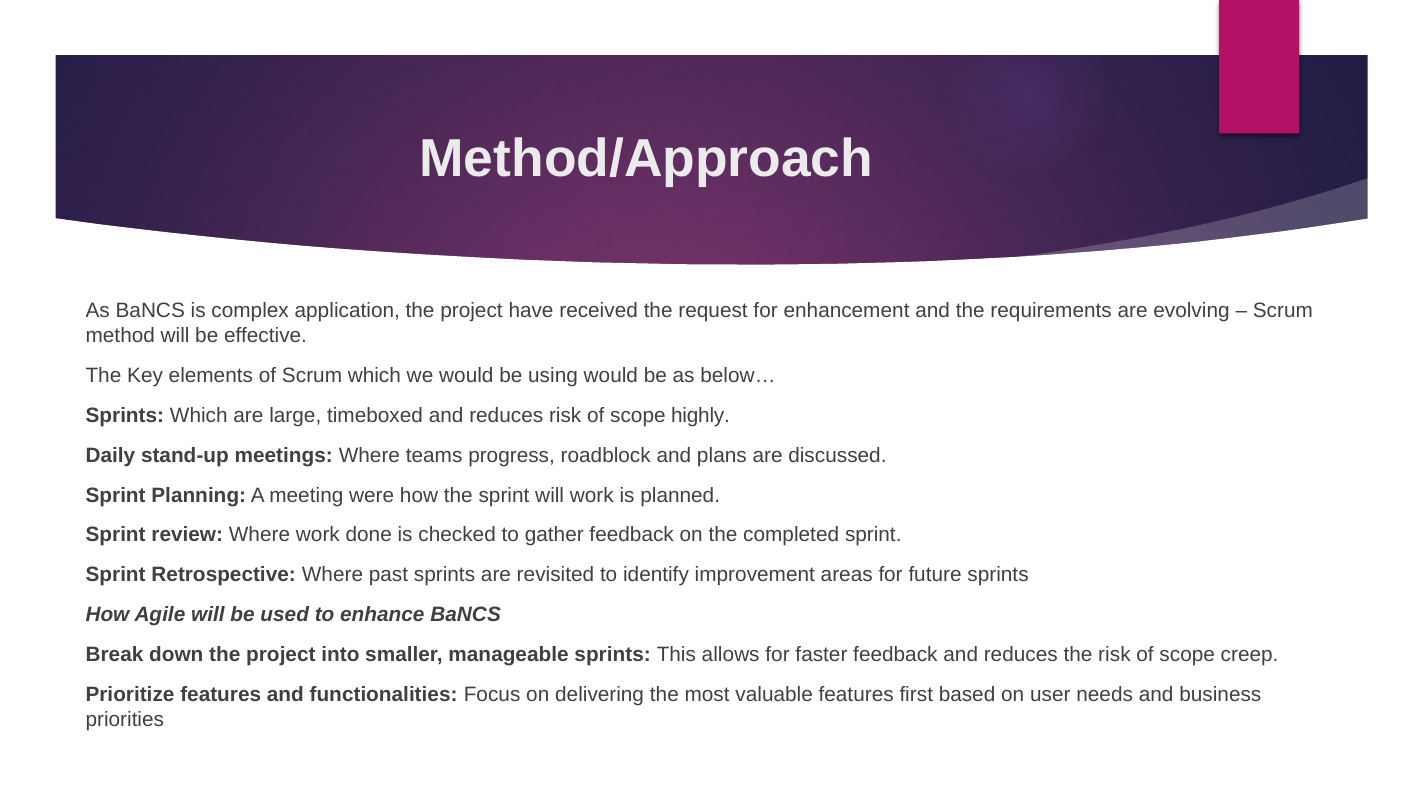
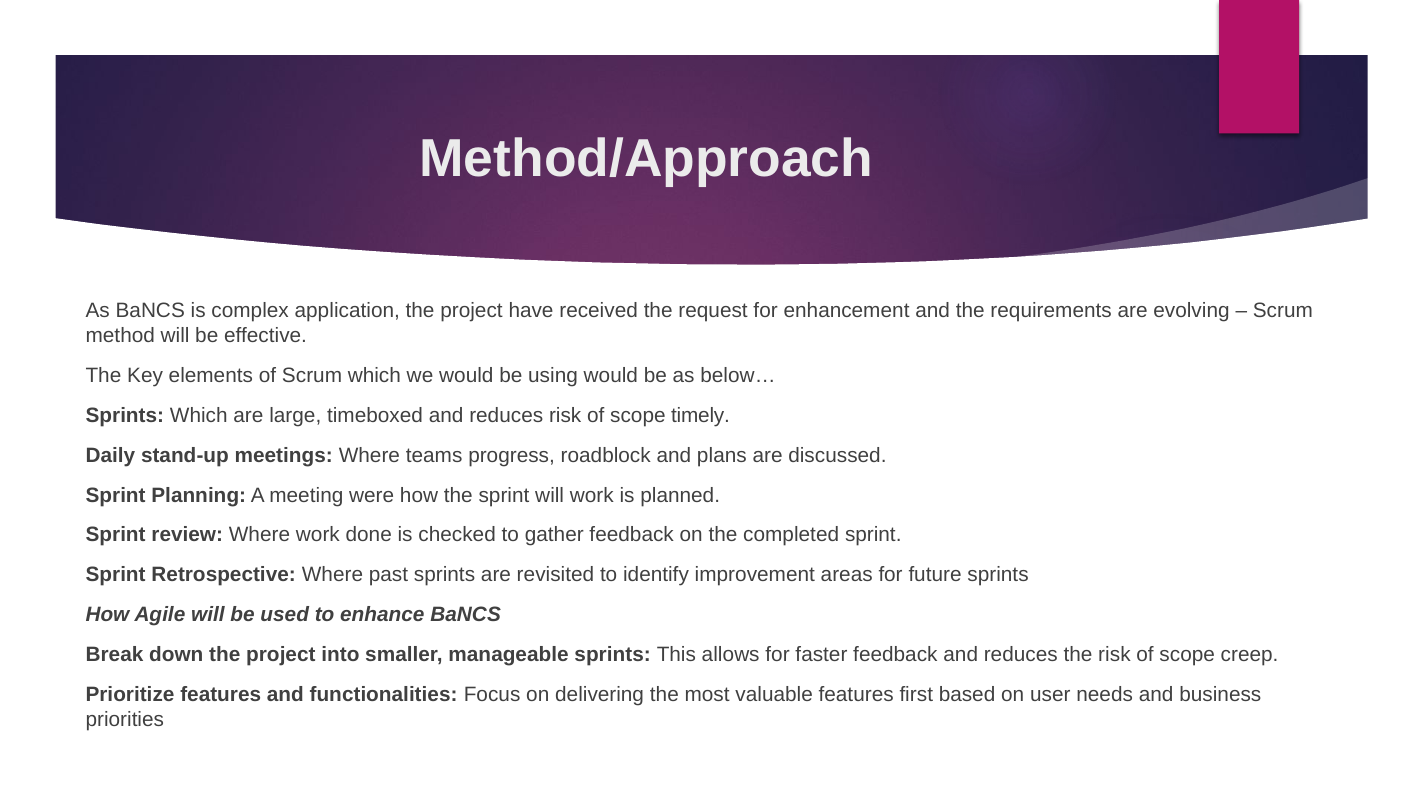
highly: highly -> timely (701, 416)
